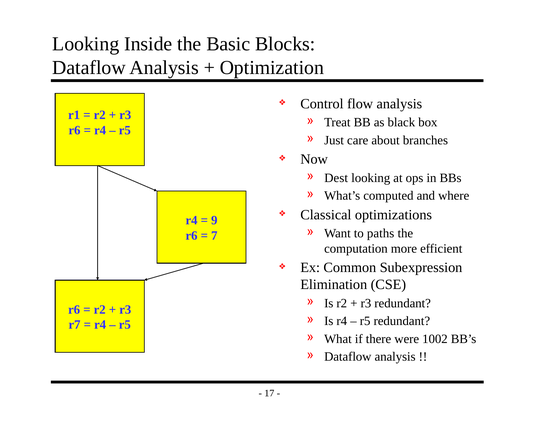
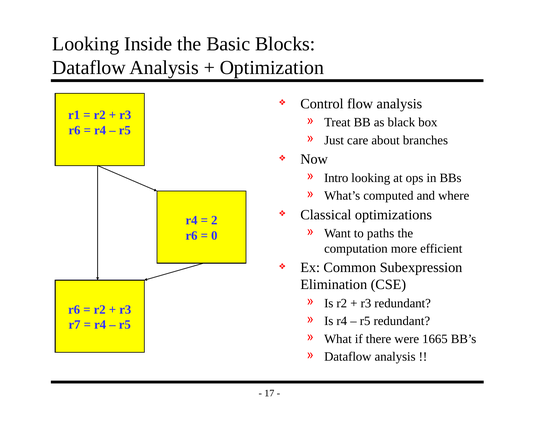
Dest: Dest -> Intro (336, 178)
9: 9 -> 2 (214, 220)
7: 7 -> 0 (214, 235)
1002: 1002 -> 1665 (435, 339)
